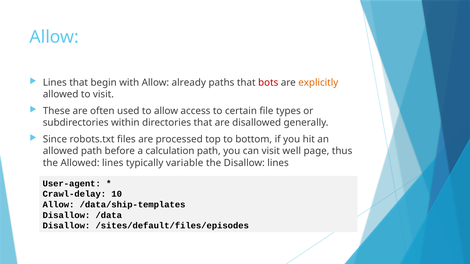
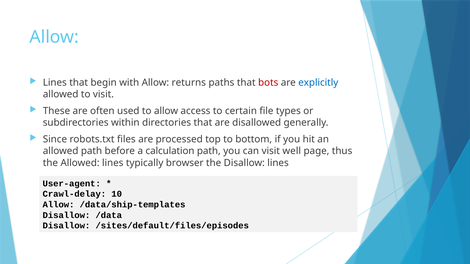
already: already -> returns (189, 83)
explicitly colour: orange -> blue (318, 83)
variable: variable -> browser (185, 163)
